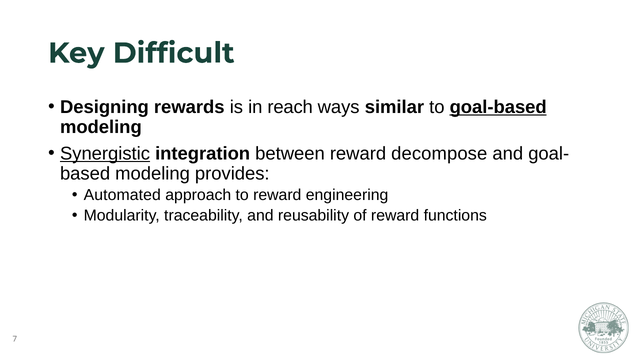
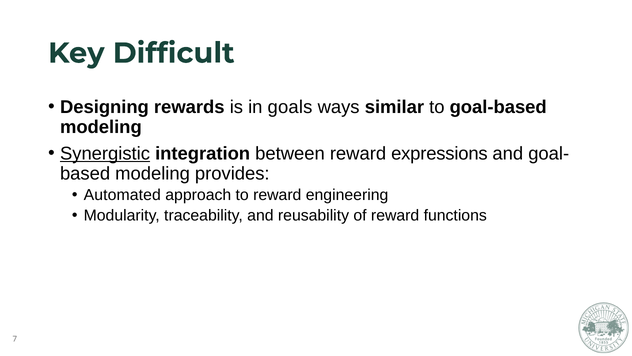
reach: reach -> goals (290, 107)
goal-based underline: present -> none (498, 107)
decompose: decompose -> expressions (439, 153)
